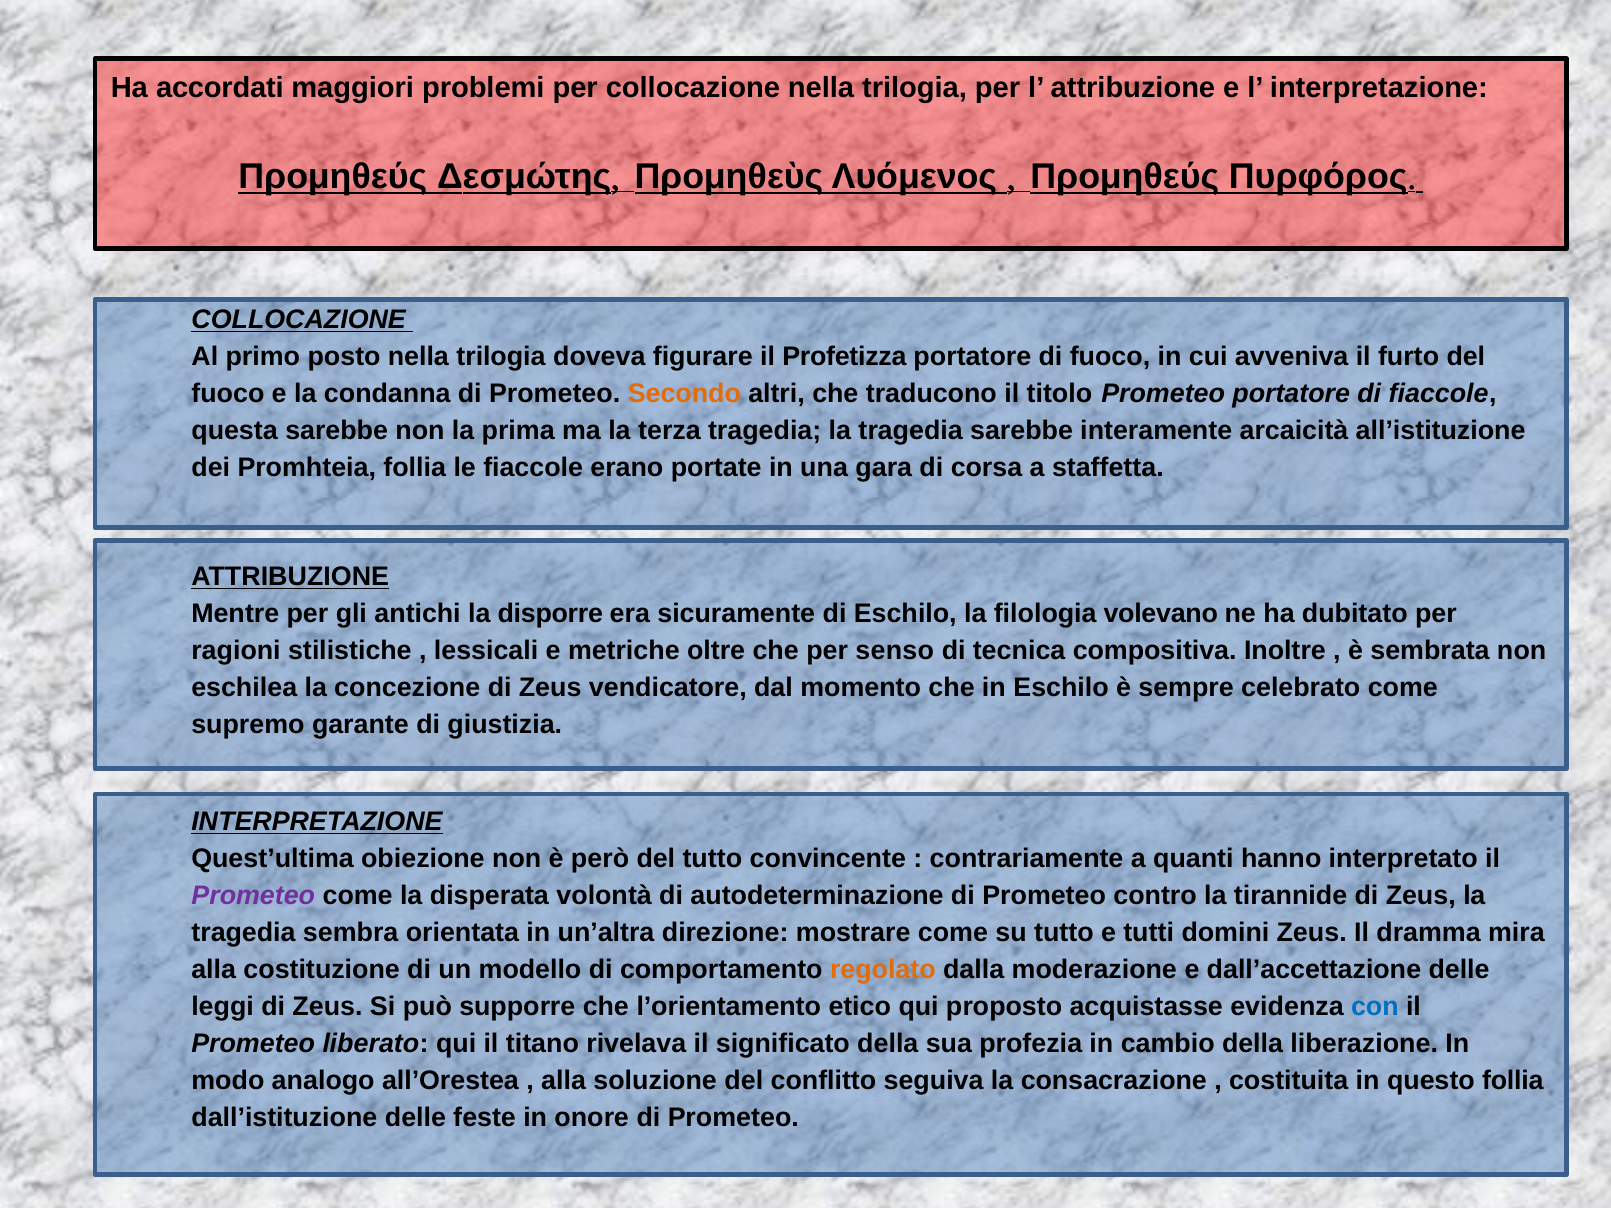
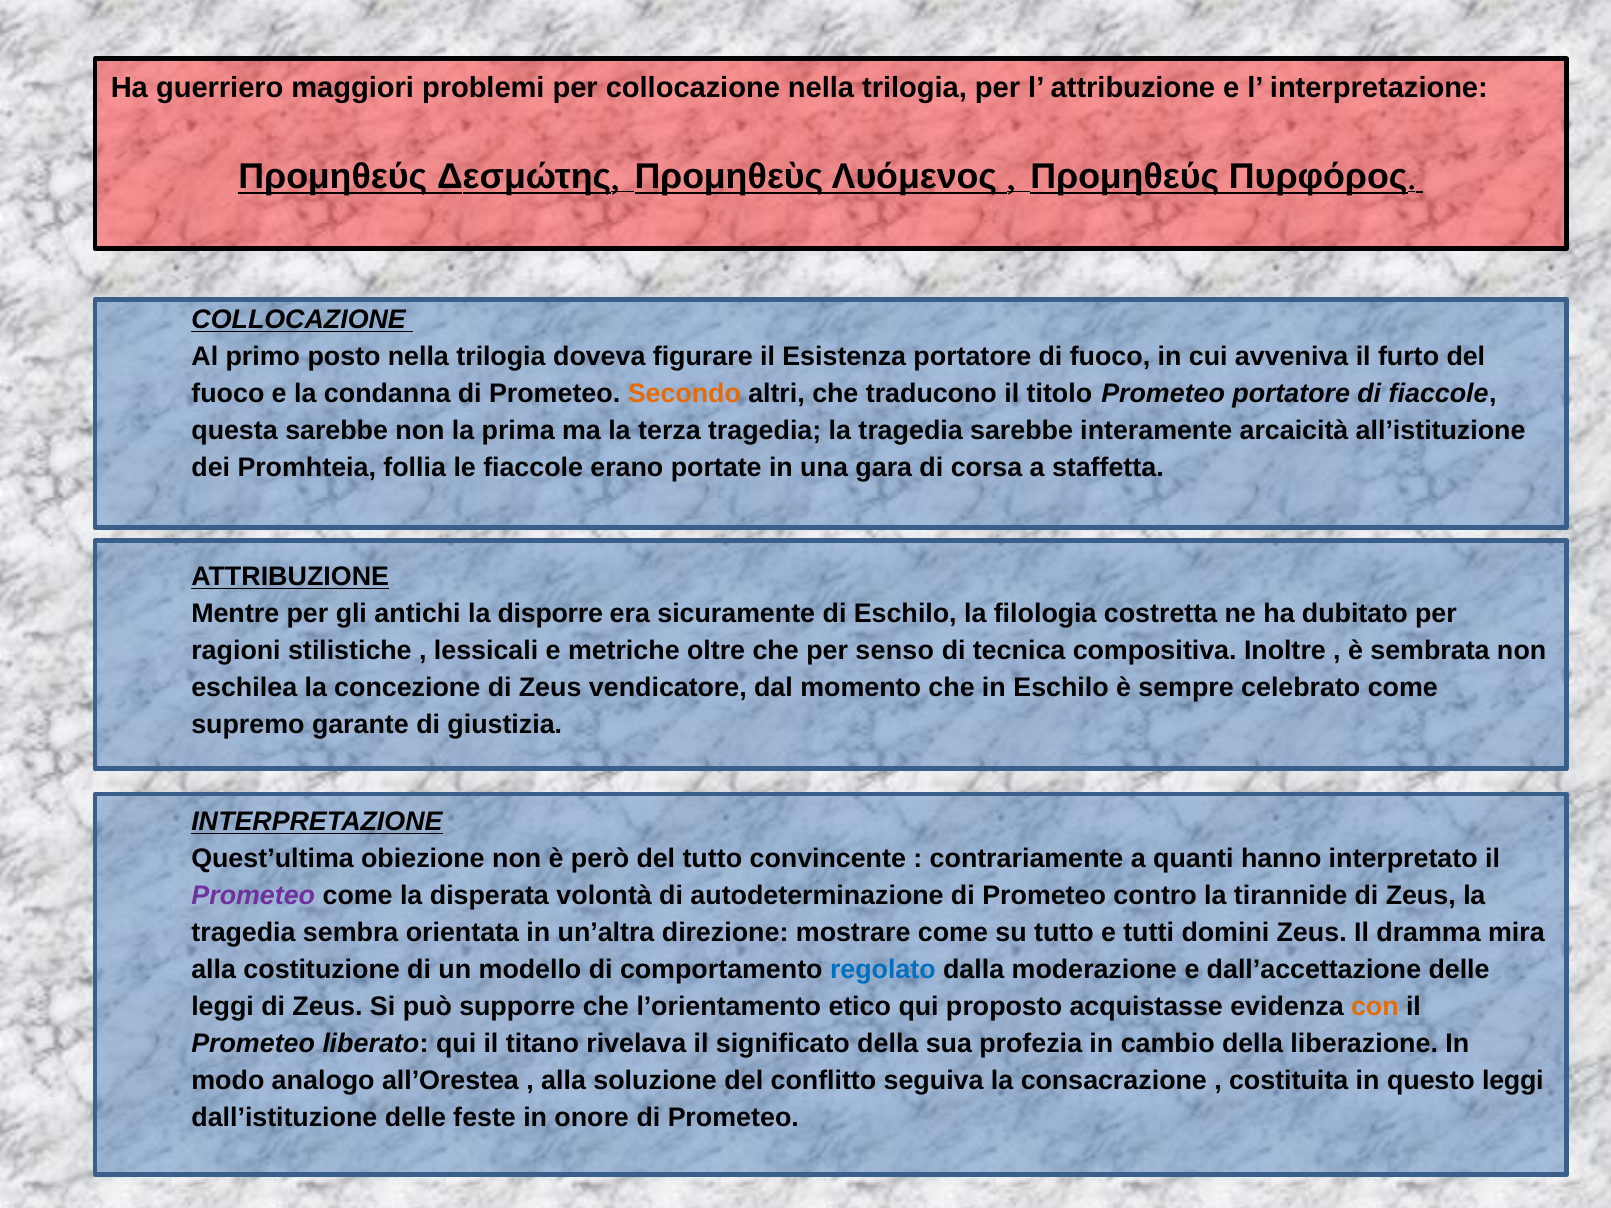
accordati: accordati -> guerriero (220, 88)
Profetizza: Profetizza -> Esistenza (844, 357)
volevano: volevano -> costretta (1161, 614)
regolato colour: orange -> blue (883, 970)
con colour: blue -> orange (1375, 1007)
questo follia: follia -> leggi (1513, 1081)
